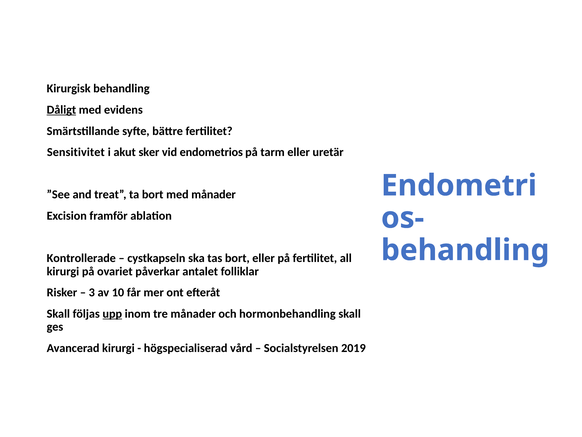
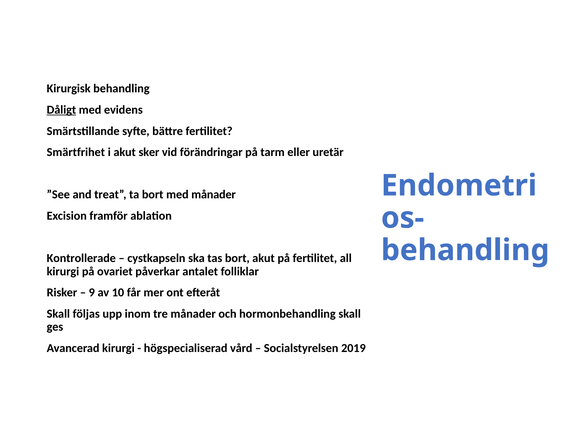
Sensitivitet: Sensitivitet -> Smärtfrihet (76, 152)
endometrios: endometrios -> förändringar (211, 152)
bort eller: eller -> akut (264, 258)
3: 3 -> 9 (92, 292)
upp underline: present -> none (112, 313)
